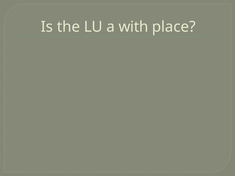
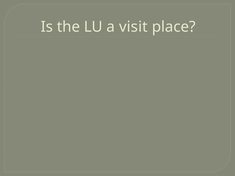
with: with -> visit (133, 27)
